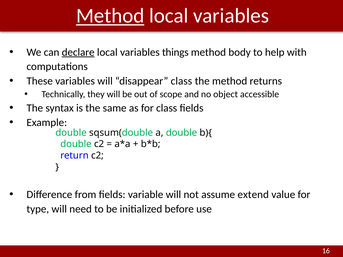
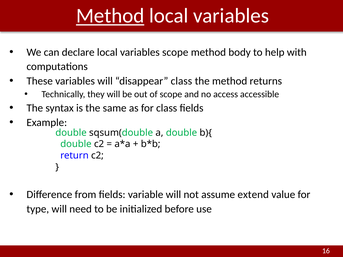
declare underline: present -> none (78, 52)
variables things: things -> scope (175, 52)
object: object -> access (226, 94)
